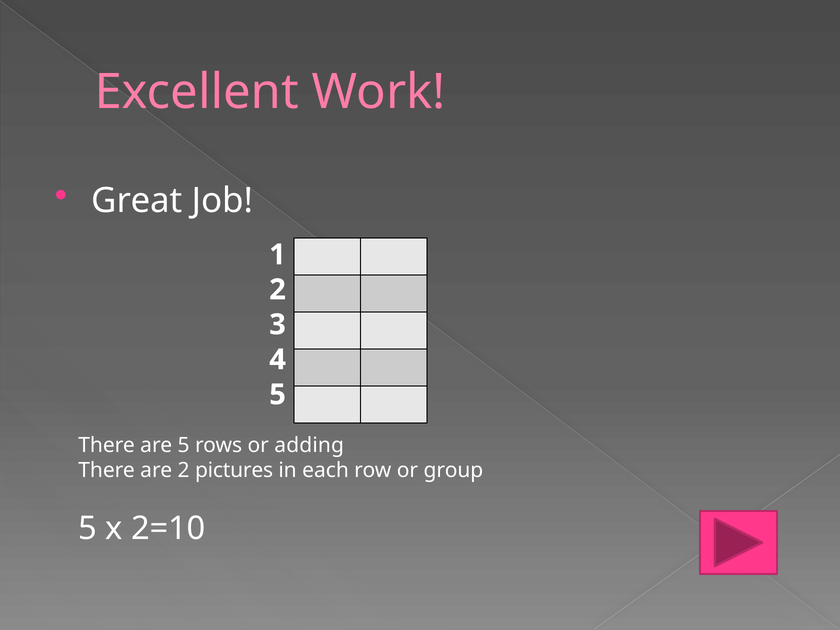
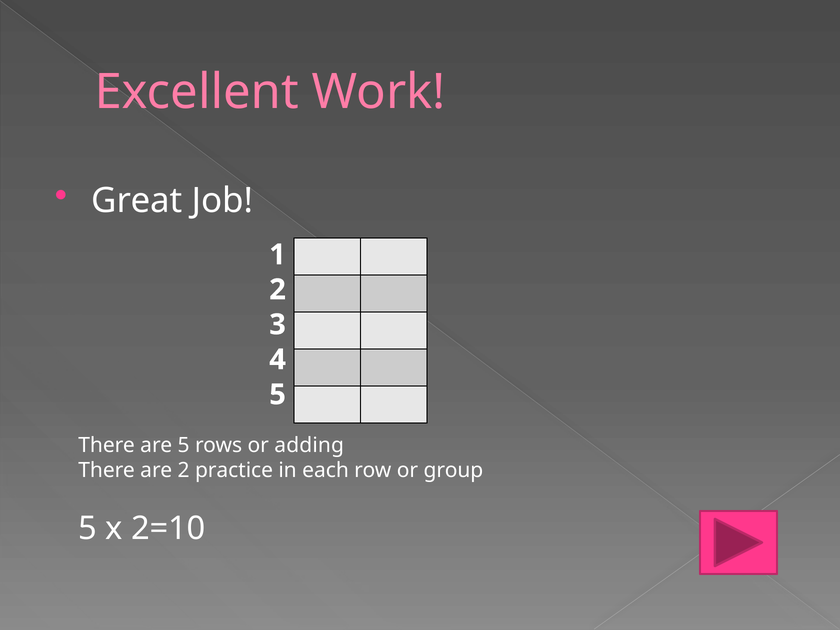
pictures: pictures -> practice (234, 470)
